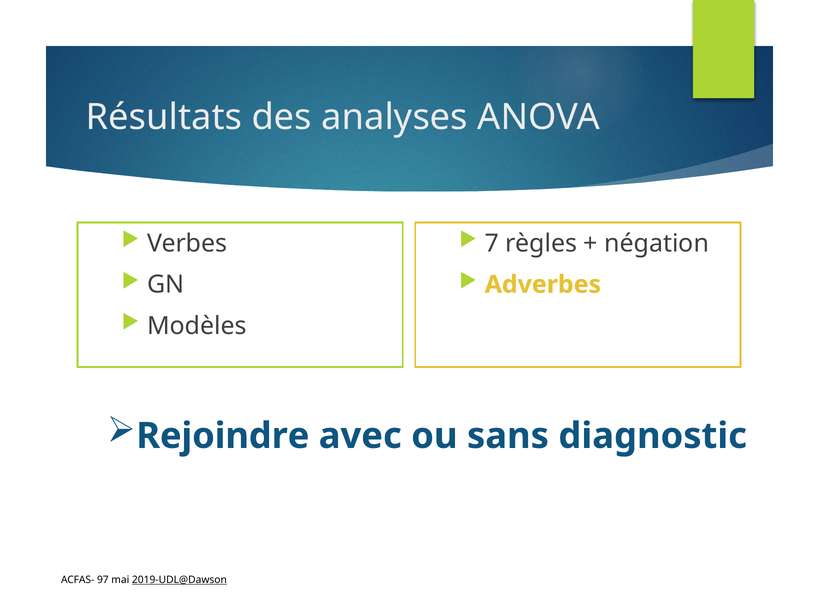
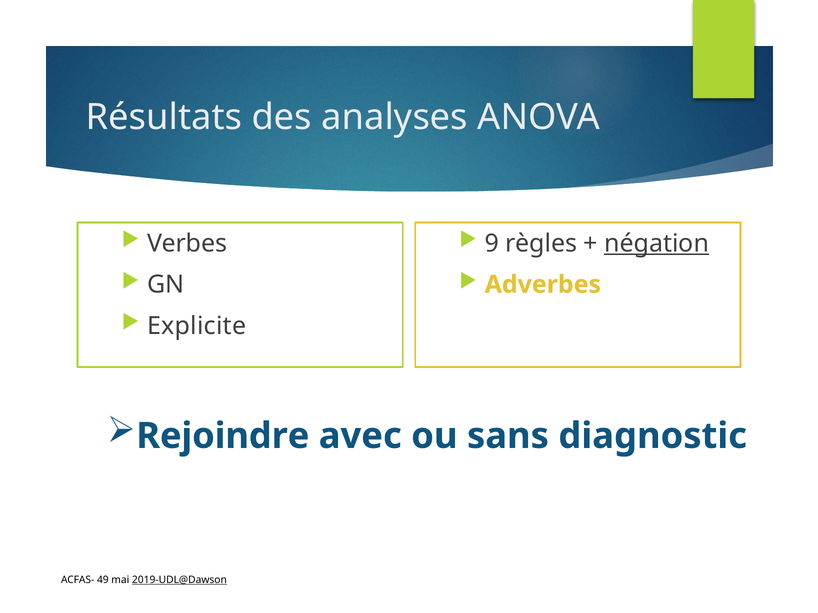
7: 7 -> 9 (492, 243)
négation underline: none -> present (657, 243)
Modèles: Modèles -> Explicite (197, 326)
97: 97 -> 49 (103, 580)
